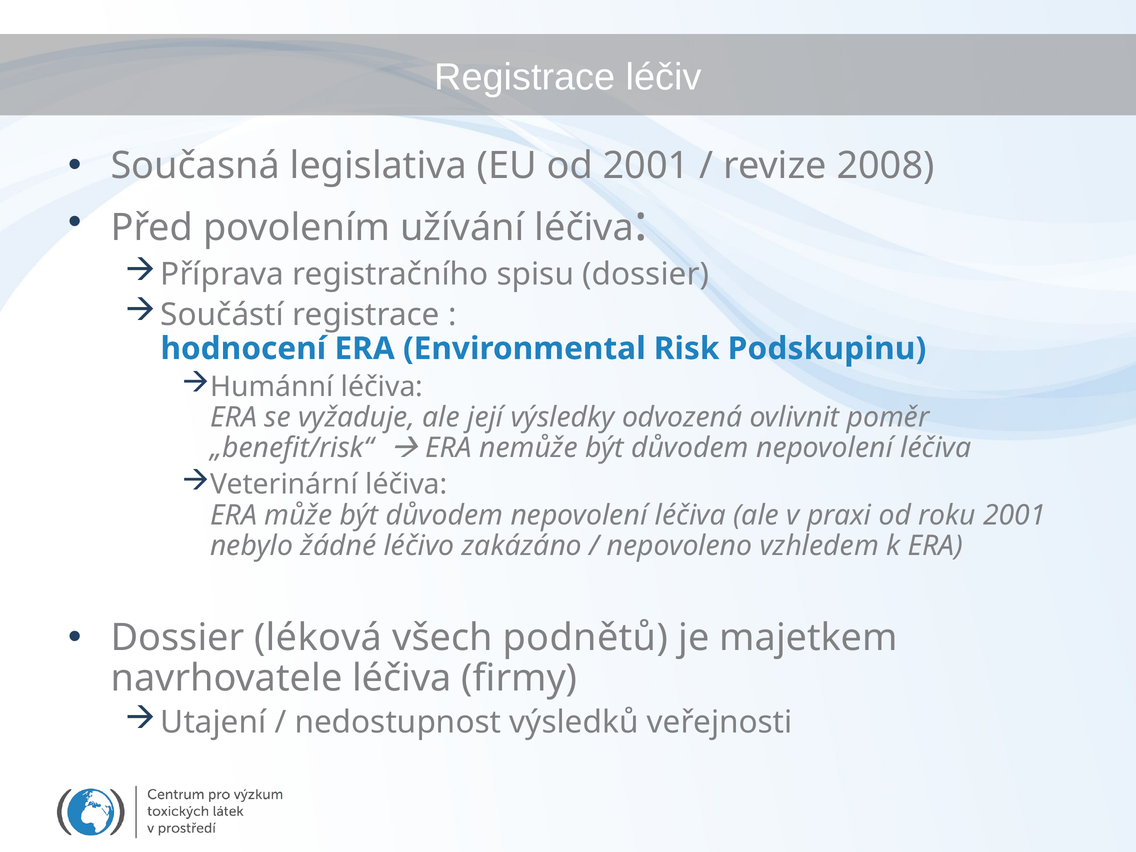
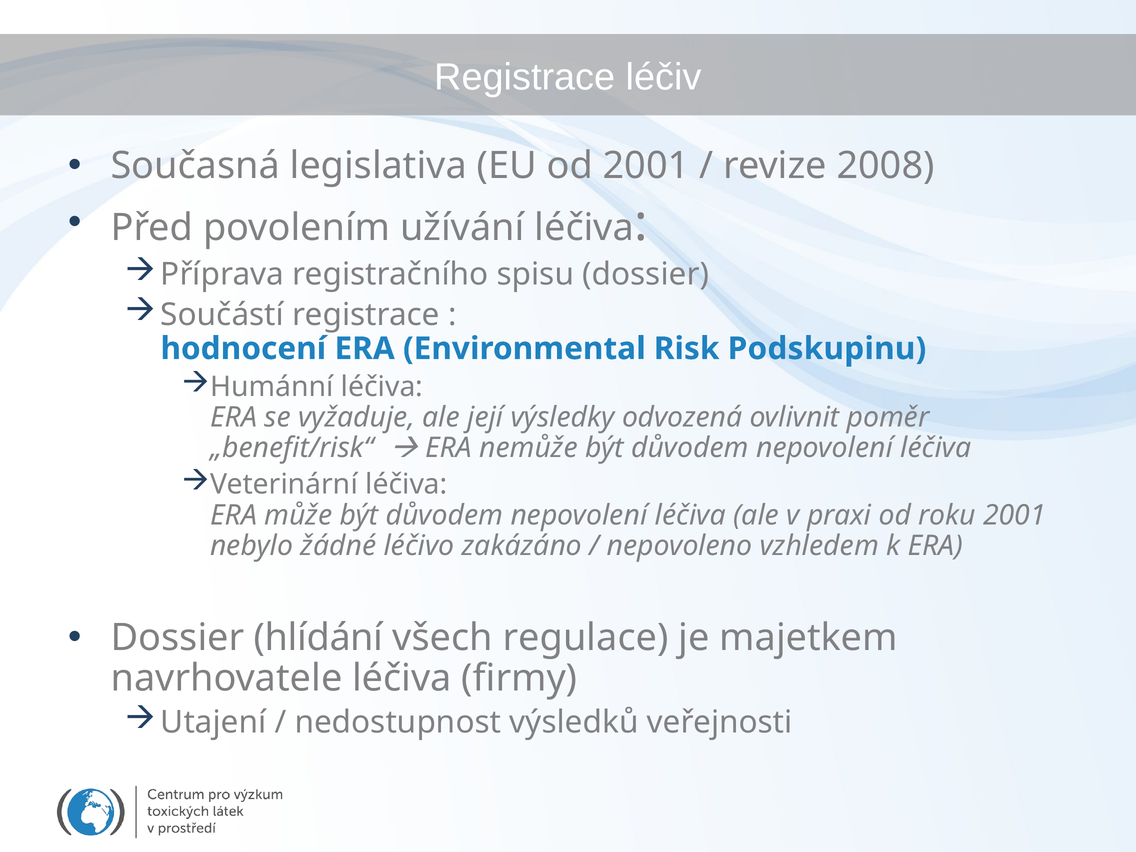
léková: léková -> hlídání (319, 638)
podnětů: podnětů -> regulace (586, 638)
